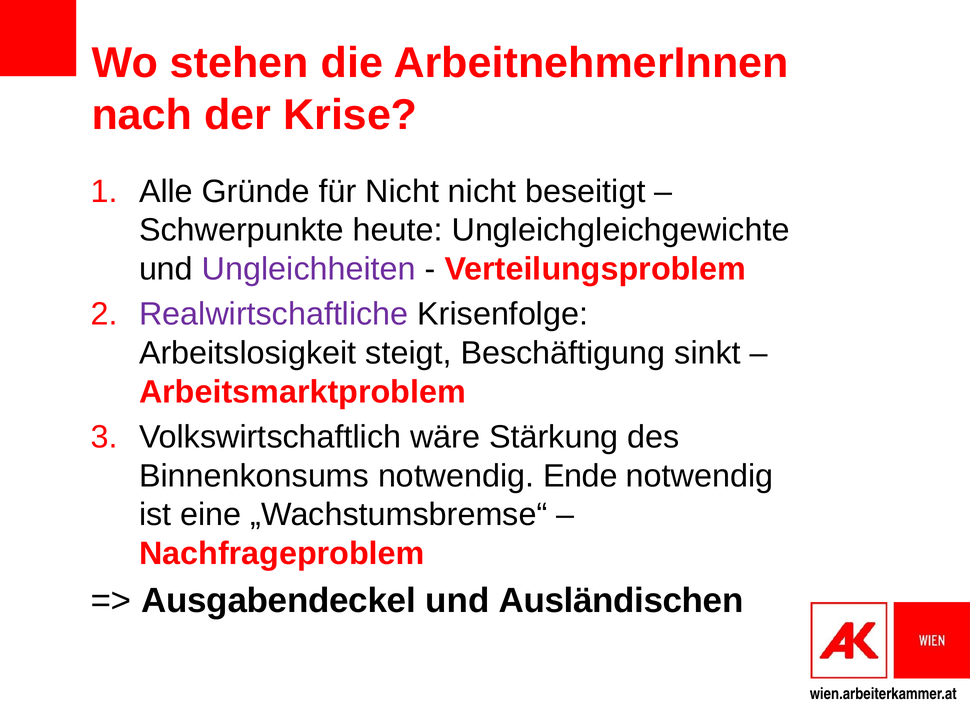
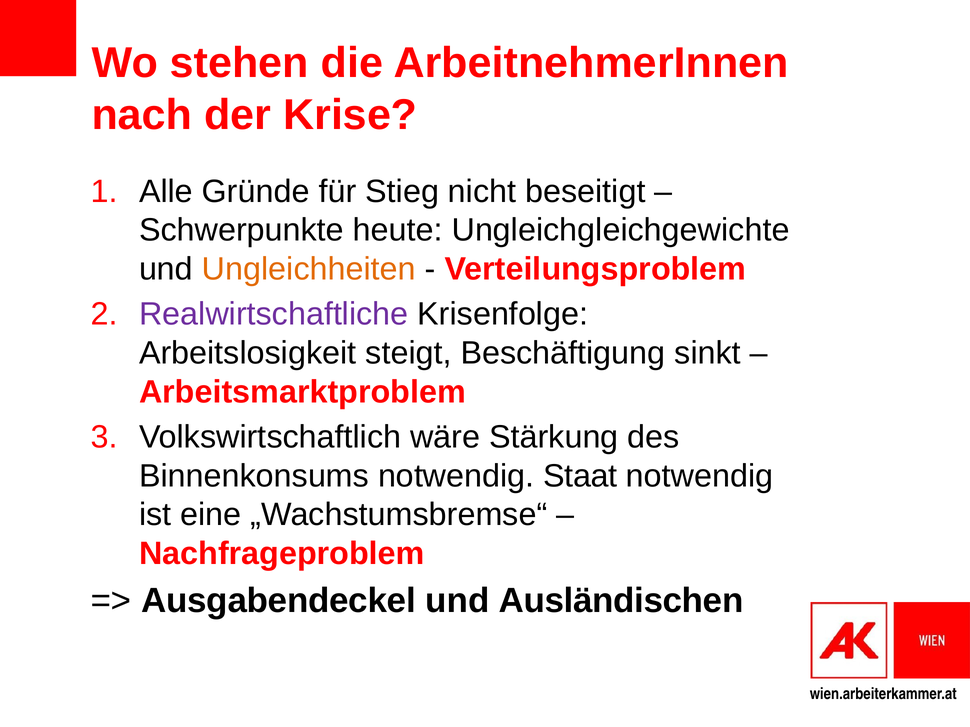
für Nicht: Nicht -> Stieg (402, 192)
Ungleichheiten colour: purple -> orange (309, 269)
Ende: Ende -> Staat (580, 476)
